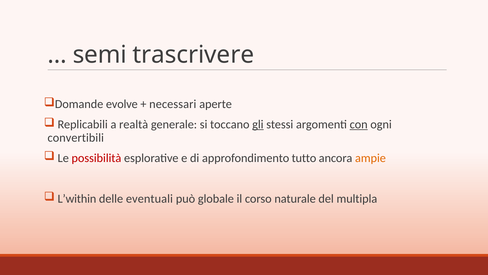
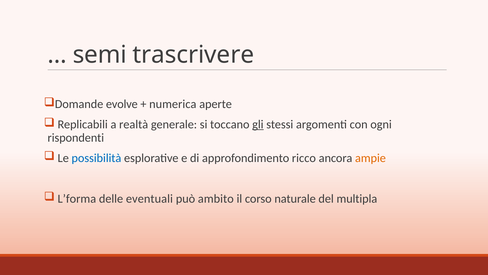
necessari: necessari -> numerica (173, 104)
con underline: present -> none (359, 124)
convertibili: convertibili -> rispondenti (76, 137)
possibilità colour: red -> blue (96, 158)
tutto: tutto -> ricco (304, 158)
L’within: L’within -> L’forma (77, 198)
globale: globale -> ambito (216, 198)
